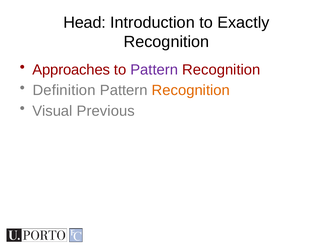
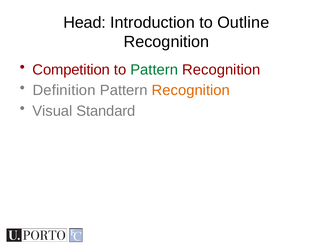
Exactly: Exactly -> Outline (243, 23)
Approaches: Approaches -> Competition (71, 70)
Pattern colour: purple -> green (154, 70)
Previous: Previous -> Standard (106, 111)
